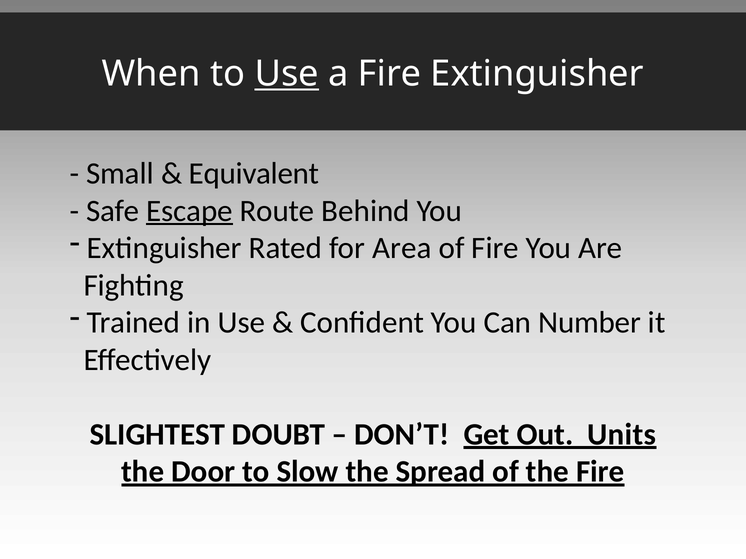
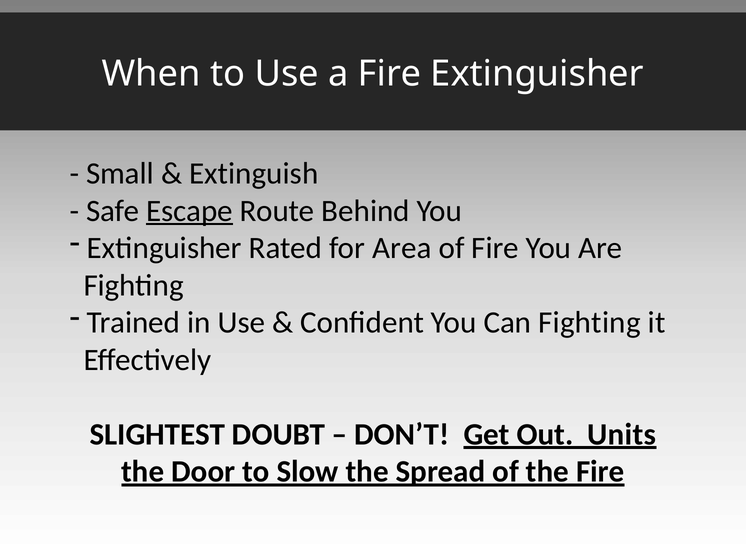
Use underline: present -> none (287, 74)
Equivalent: Equivalent -> Extinguish (254, 174)
Can Number: Number -> Fighting (589, 323)
